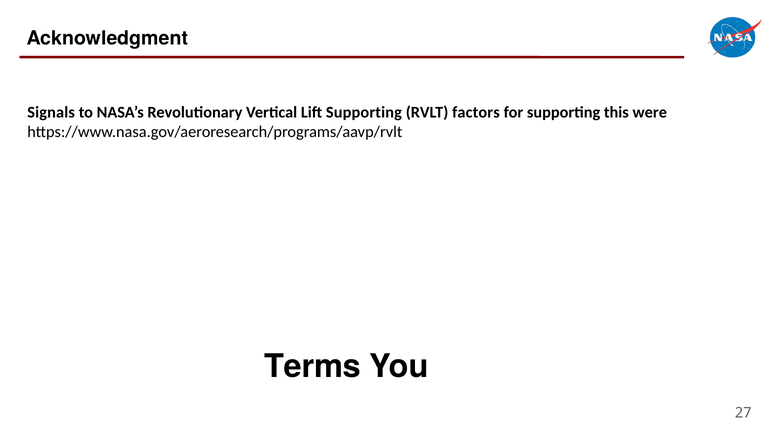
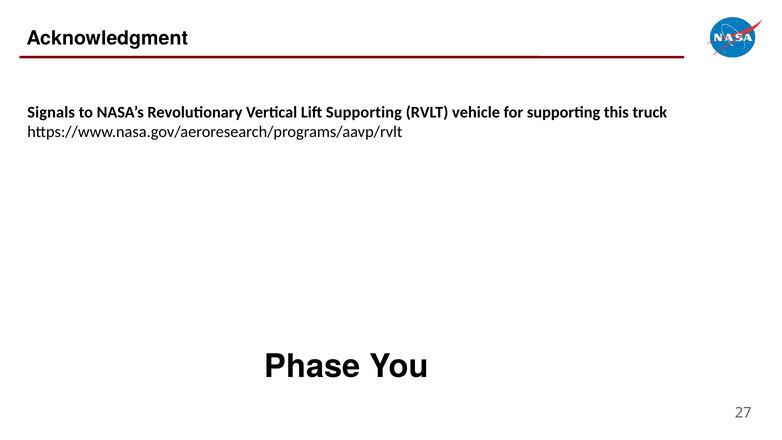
factors: factors -> vehicle (476, 112)
were: were -> truck (650, 112)
Terms: Terms -> Phase (312, 366)
